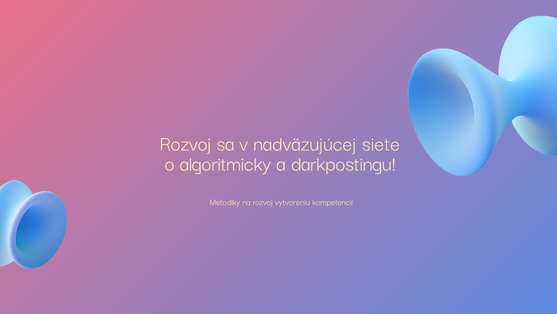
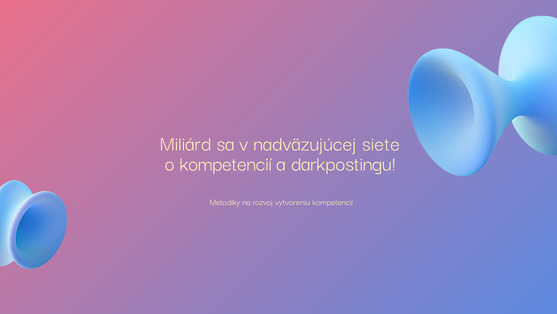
Rozvoj: Rozvoj -> Miliárd (185, 143)
o algoritmicky: algoritmicky -> kompetencií (226, 163)
